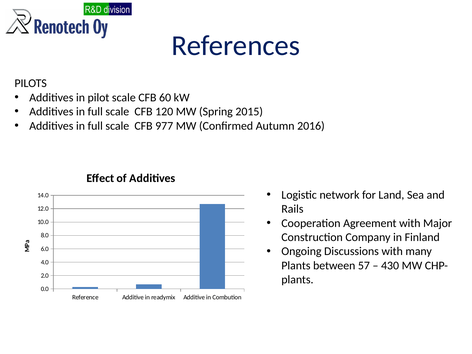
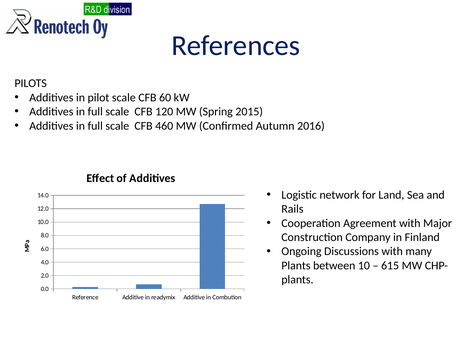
977: 977 -> 460 (164, 126)
57: 57 -> 10 (364, 266)
430: 430 -> 615 (390, 266)
